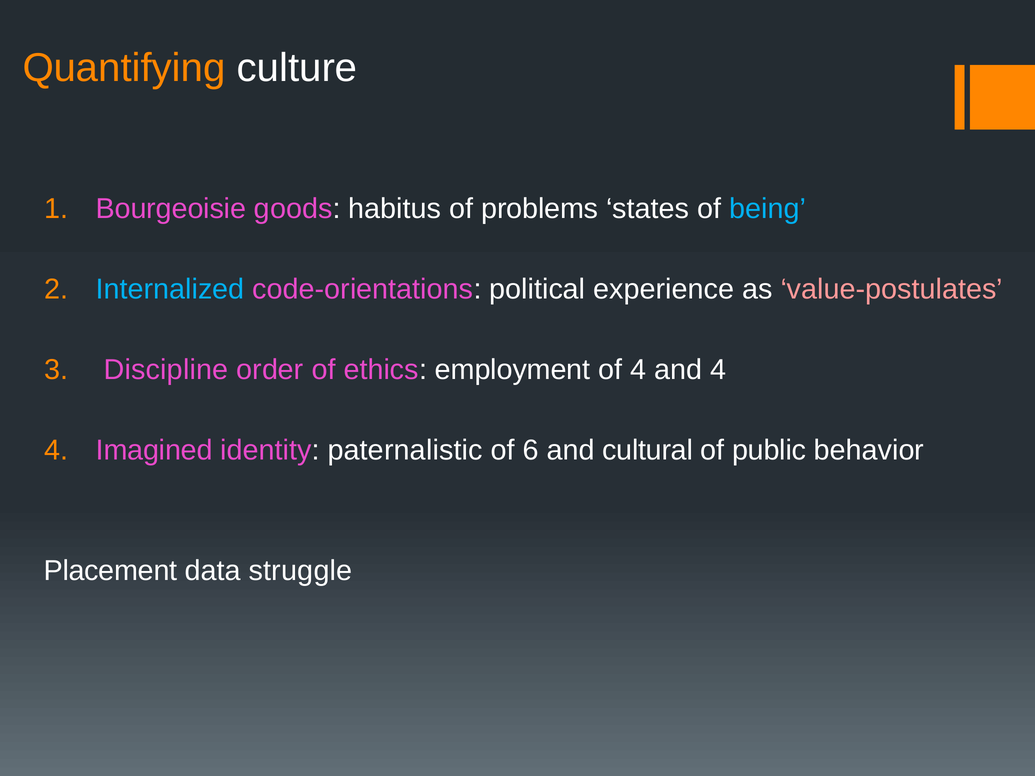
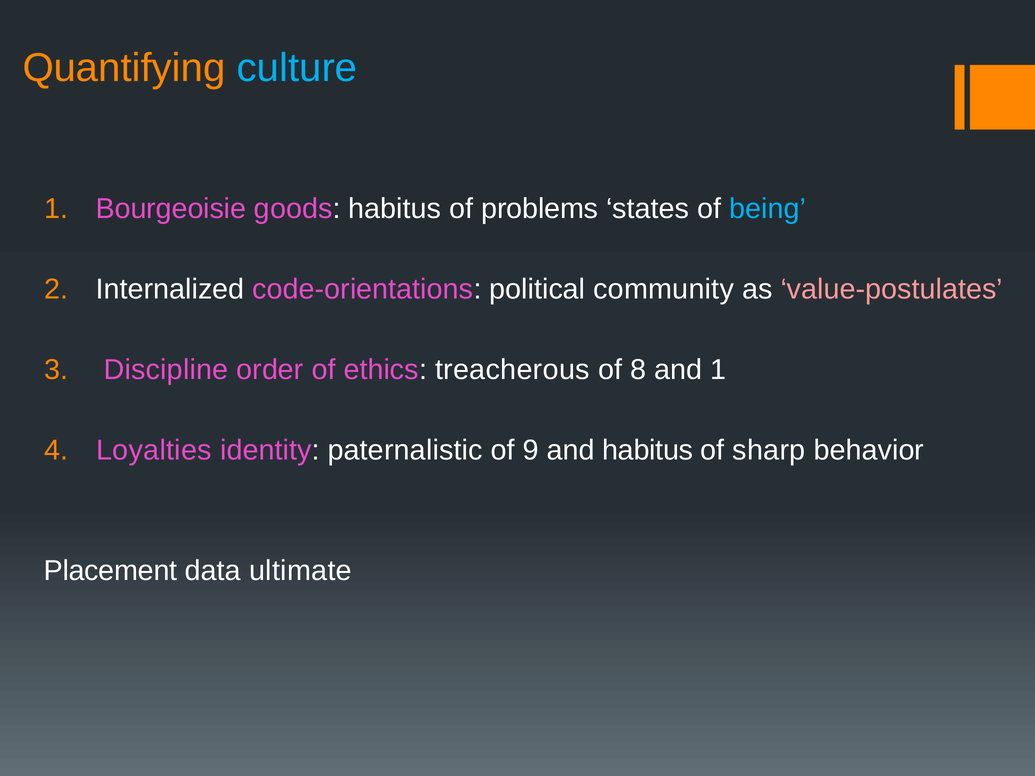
culture colour: white -> light blue (297, 68)
Internalized colour: light blue -> white (170, 289)
experience: experience -> community (664, 289)
employment: employment -> treacherous (512, 370)
of 4: 4 -> 8 (638, 370)
and 4: 4 -> 1 (718, 370)
Imagined: Imagined -> Loyalties (154, 450)
6: 6 -> 9 (531, 450)
and cultural: cultural -> habitus (648, 450)
public: public -> sharp (769, 450)
struggle: struggle -> ultimate (301, 571)
